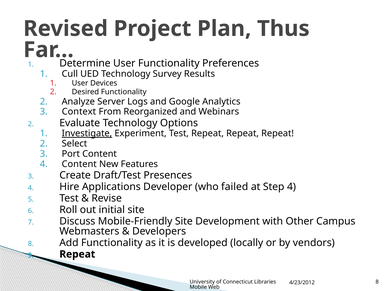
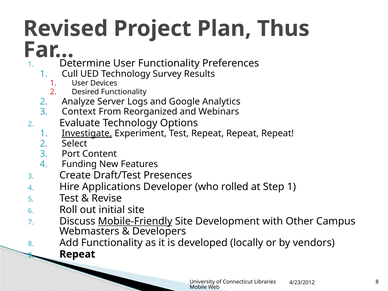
Content: Content -> Funding (79, 164)
failed: failed -> rolled (235, 187)
Step 4: 4 -> 1 (291, 187)
Mobile-Friendly underline: none -> present (135, 221)
